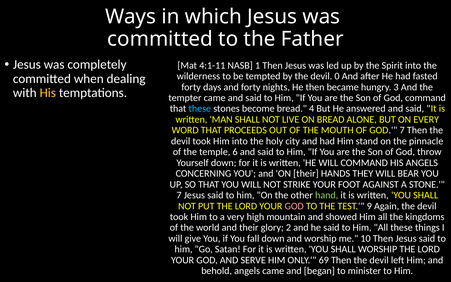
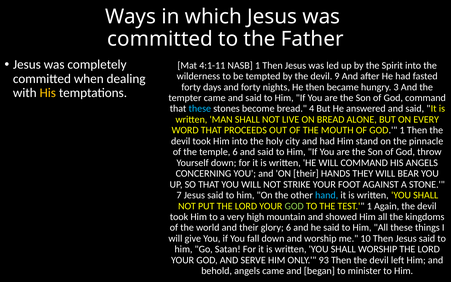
0: 0 -> 9 (337, 76)
GOD 7: 7 -> 1 (402, 130)
hand colour: light green -> light blue (327, 195)
GOD colour: pink -> light green (294, 206)
TEST 9: 9 -> 1 (369, 206)
glory 2: 2 -> 6 (289, 228)
69: 69 -> 93 (324, 260)
